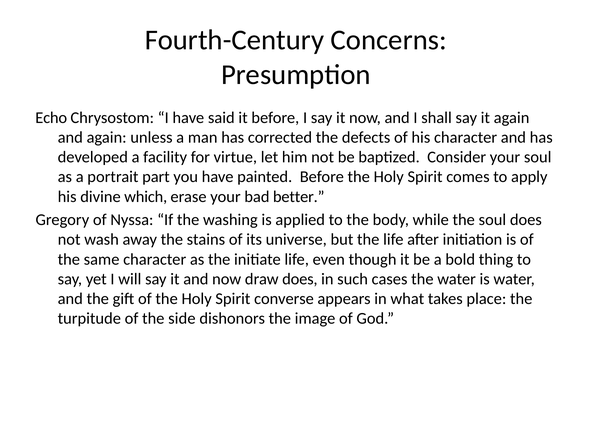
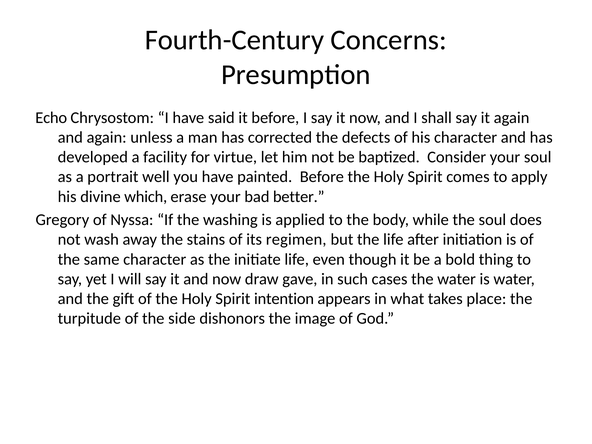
part: part -> well (156, 177)
universe: universe -> regimen (296, 239)
draw does: does -> gave (300, 279)
converse: converse -> intention (284, 299)
